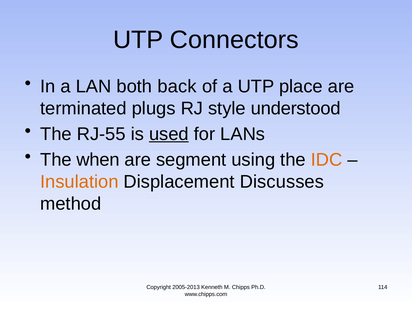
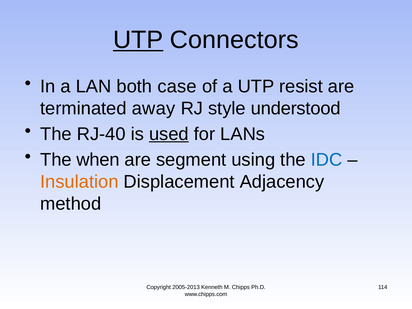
UTP underline: none -> present (138, 40)
back: back -> case (177, 86)
place: place -> resist (301, 86)
plugs: plugs -> away (154, 108)
RJ-55: RJ-55 -> RJ-40 (101, 134)
IDC colour: orange -> blue (327, 160)
Discusses: Discusses -> Adjacency (282, 182)
